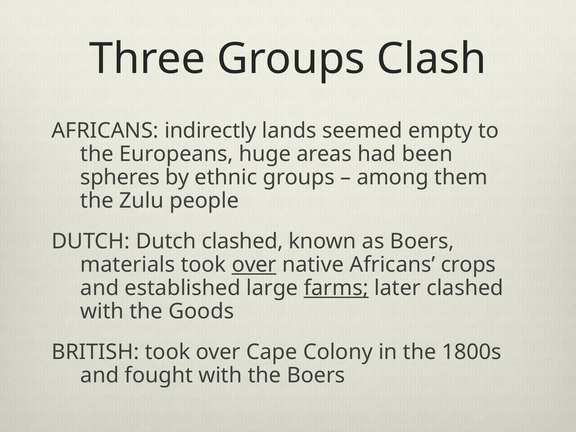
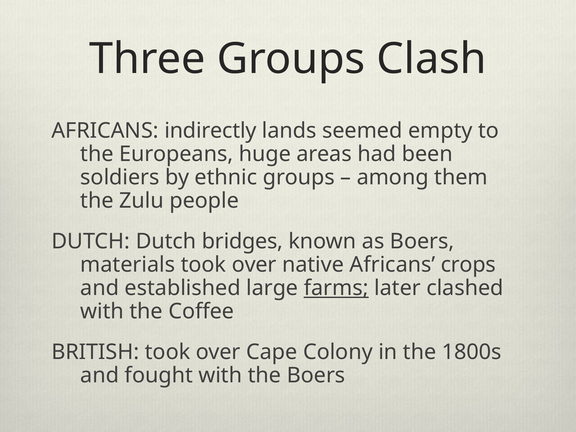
spheres: spheres -> soldiers (120, 177)
Dutch clashed: clashed -> bridges (242, 241)
over underline: present -> none (254, 265)
Goods: Goods -> Coffee (201, 311)
